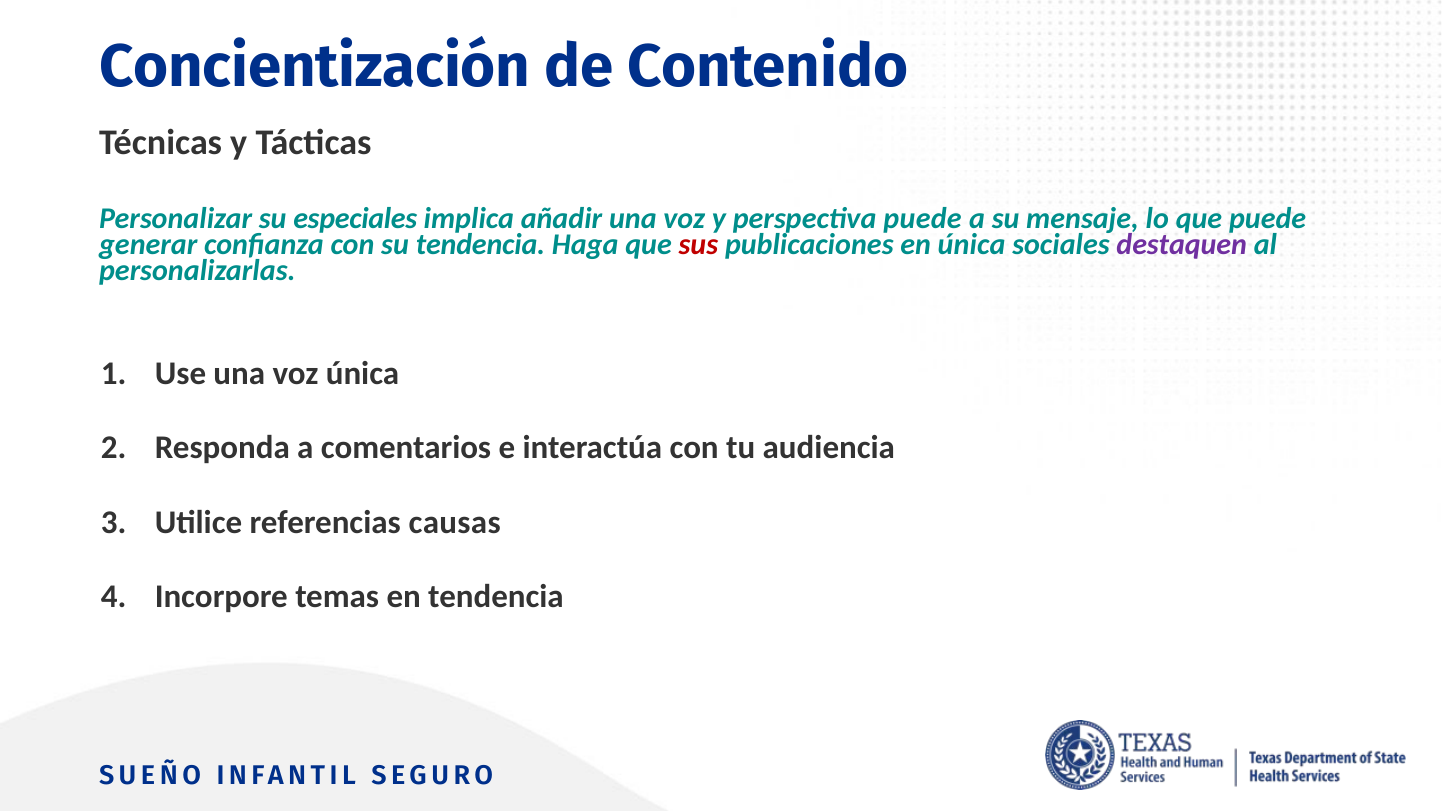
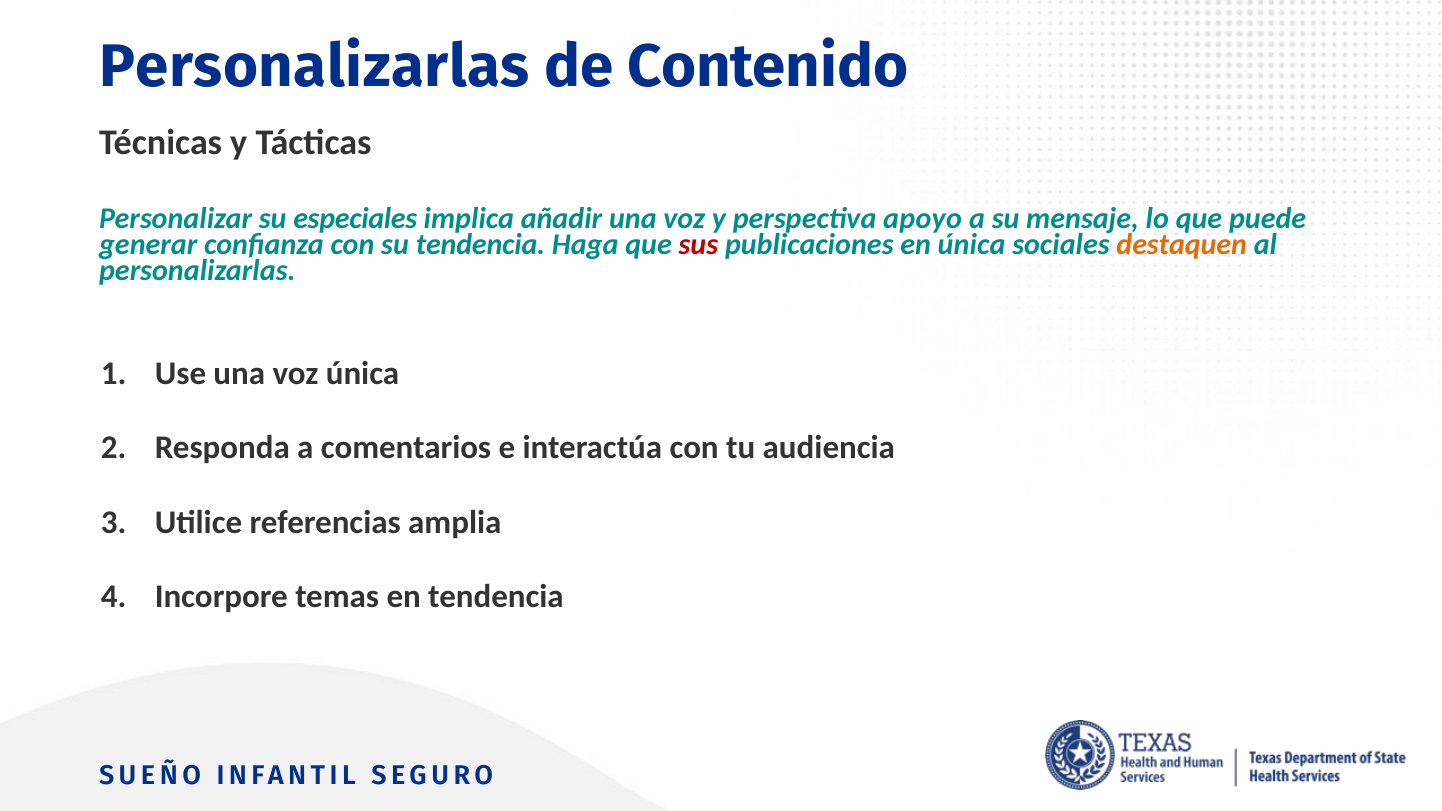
Concientización: Concientización -> Personalizarlas (314, 67)
perspectiva puede: puede -> apoyo (923, 219)
destaquen colour: purple -> orange (1182, 244)
causas: causas -> amplia (455, 522)
